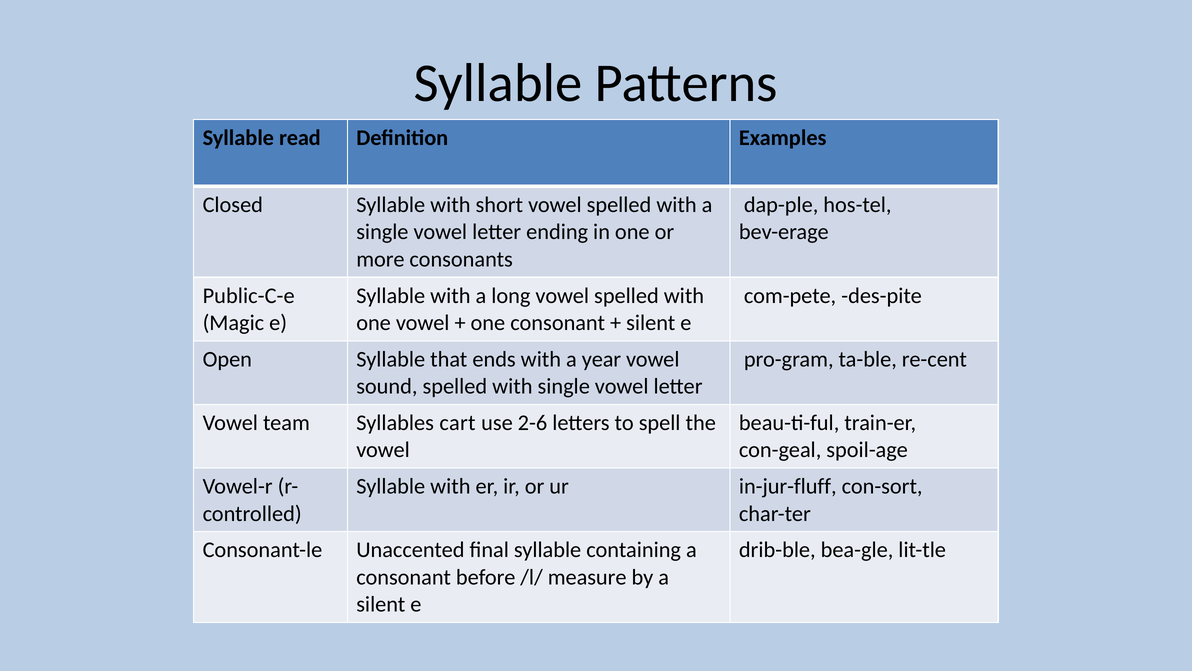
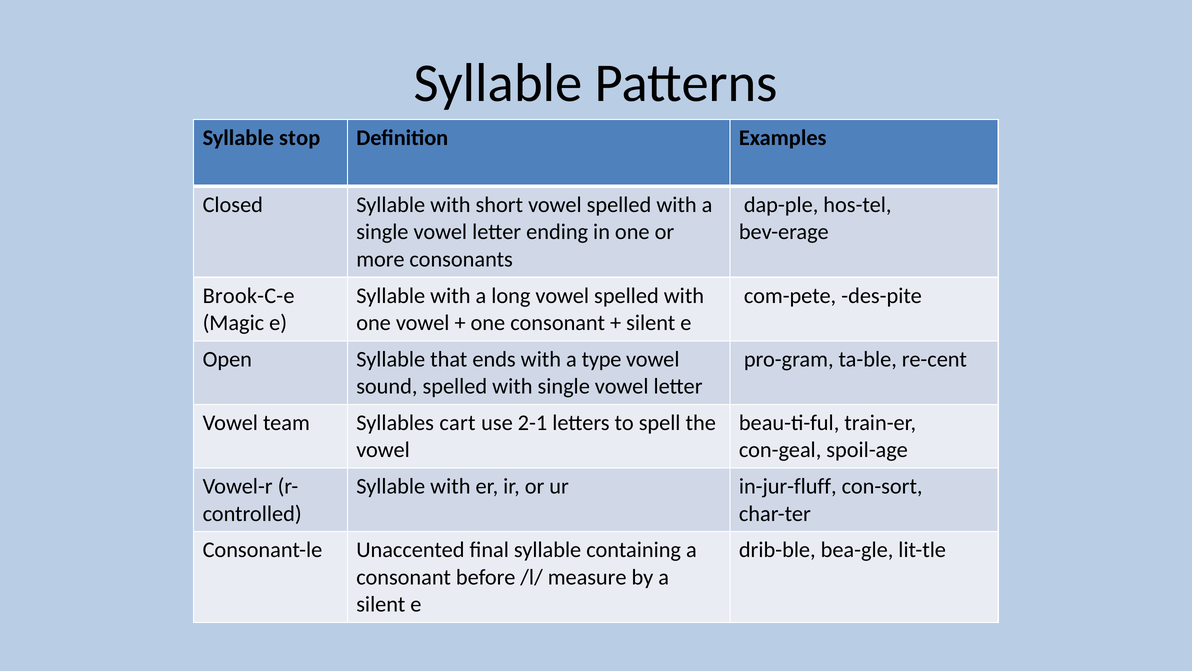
read: read -> stop (300, 138)
Public-C-e: Public-C-e -> Brook-C-e (249, 295)
year: year -> type (602, 359)
2-6: 2-6 -> 2-1 (532, 422)
